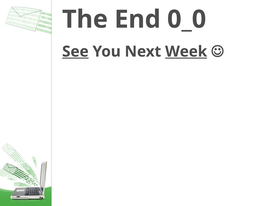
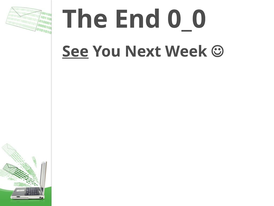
Week underline: present -> none (186, 51)
